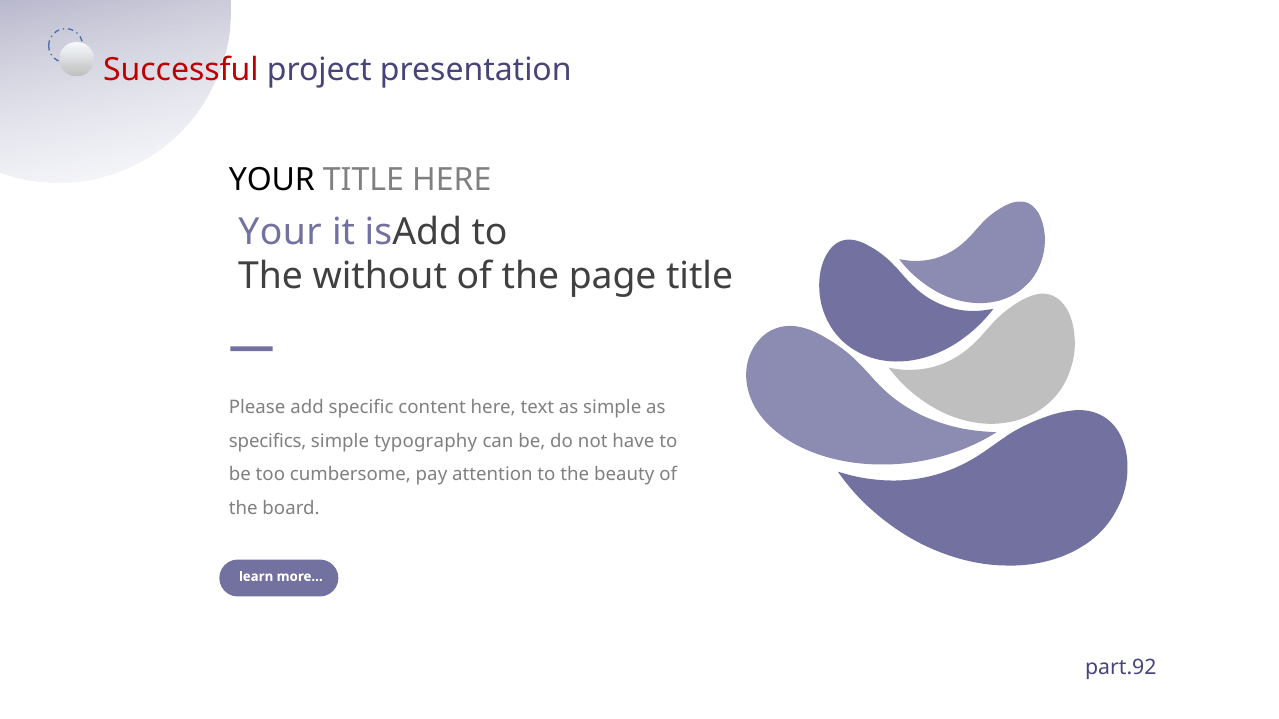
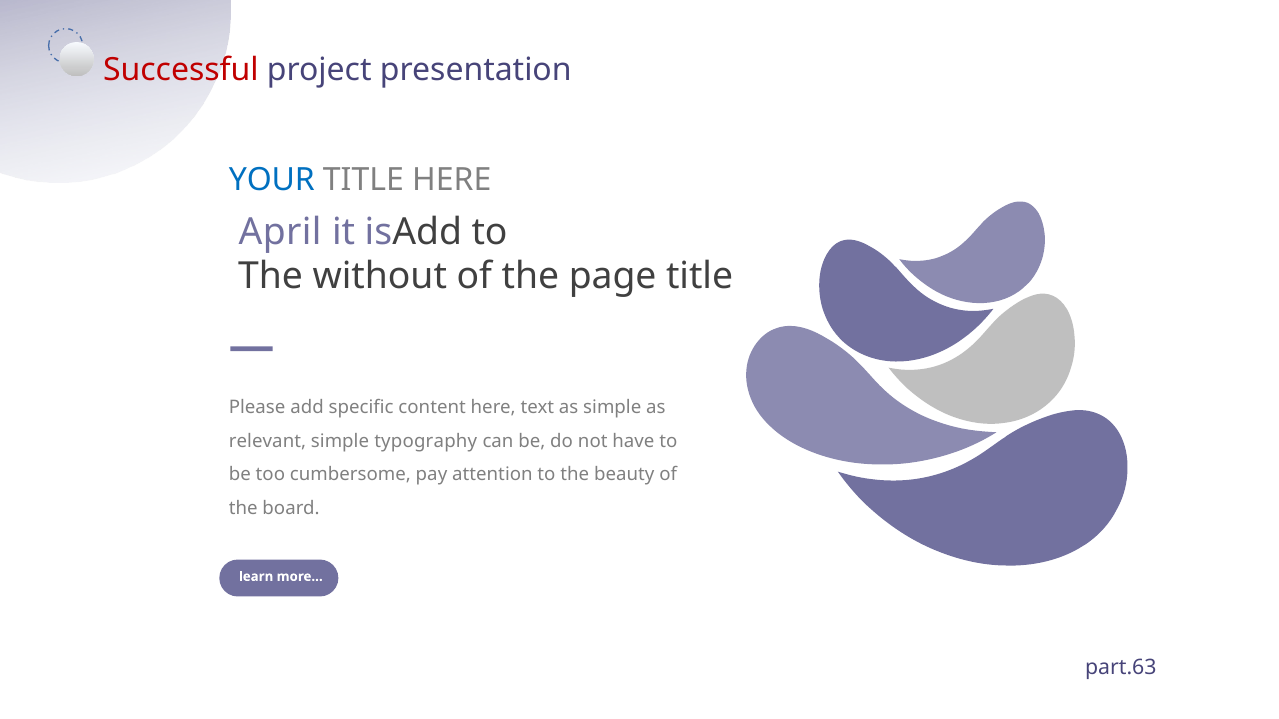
YOUR colour: black -> blue (272, 180)
Your: Your -> April (280, 232)
specifics: specifics -> relevant (268, 442)
part.92: part.92 -> part.63 (1121, 668)
